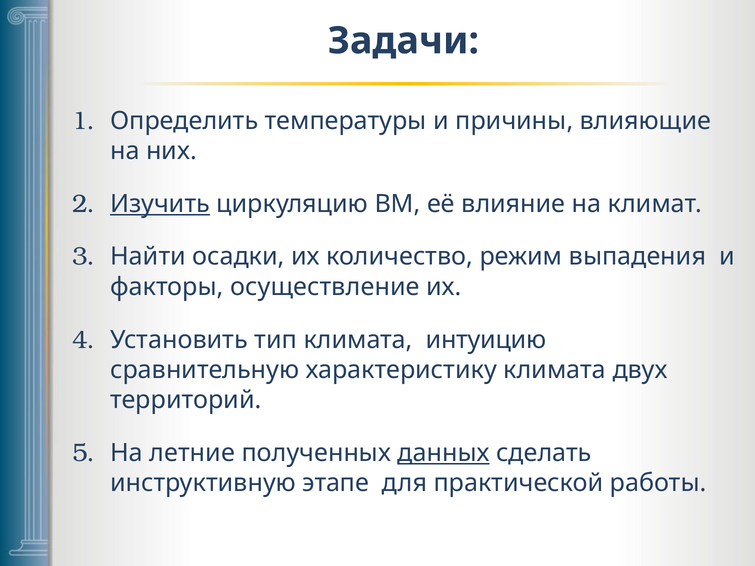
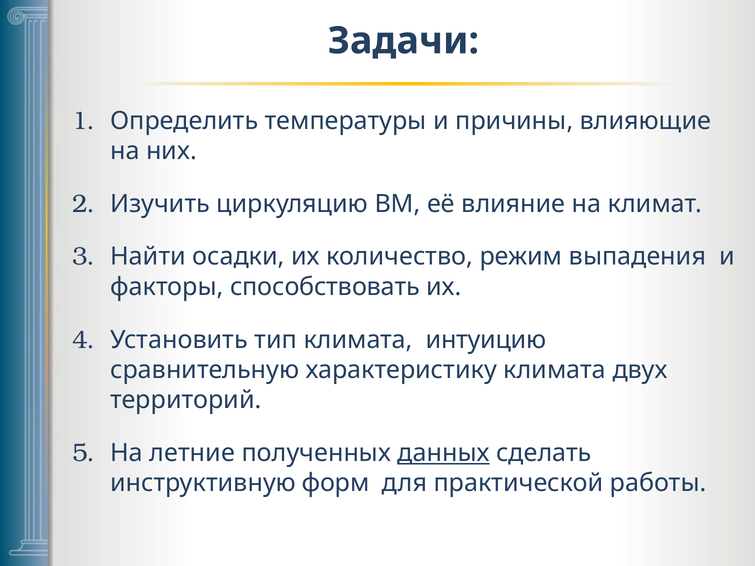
Изучить underline: present -> none (160, 204)
осуществление: осуществление -> способствовать (325, 287)
этапе: этапе -> форм (336, 483)
